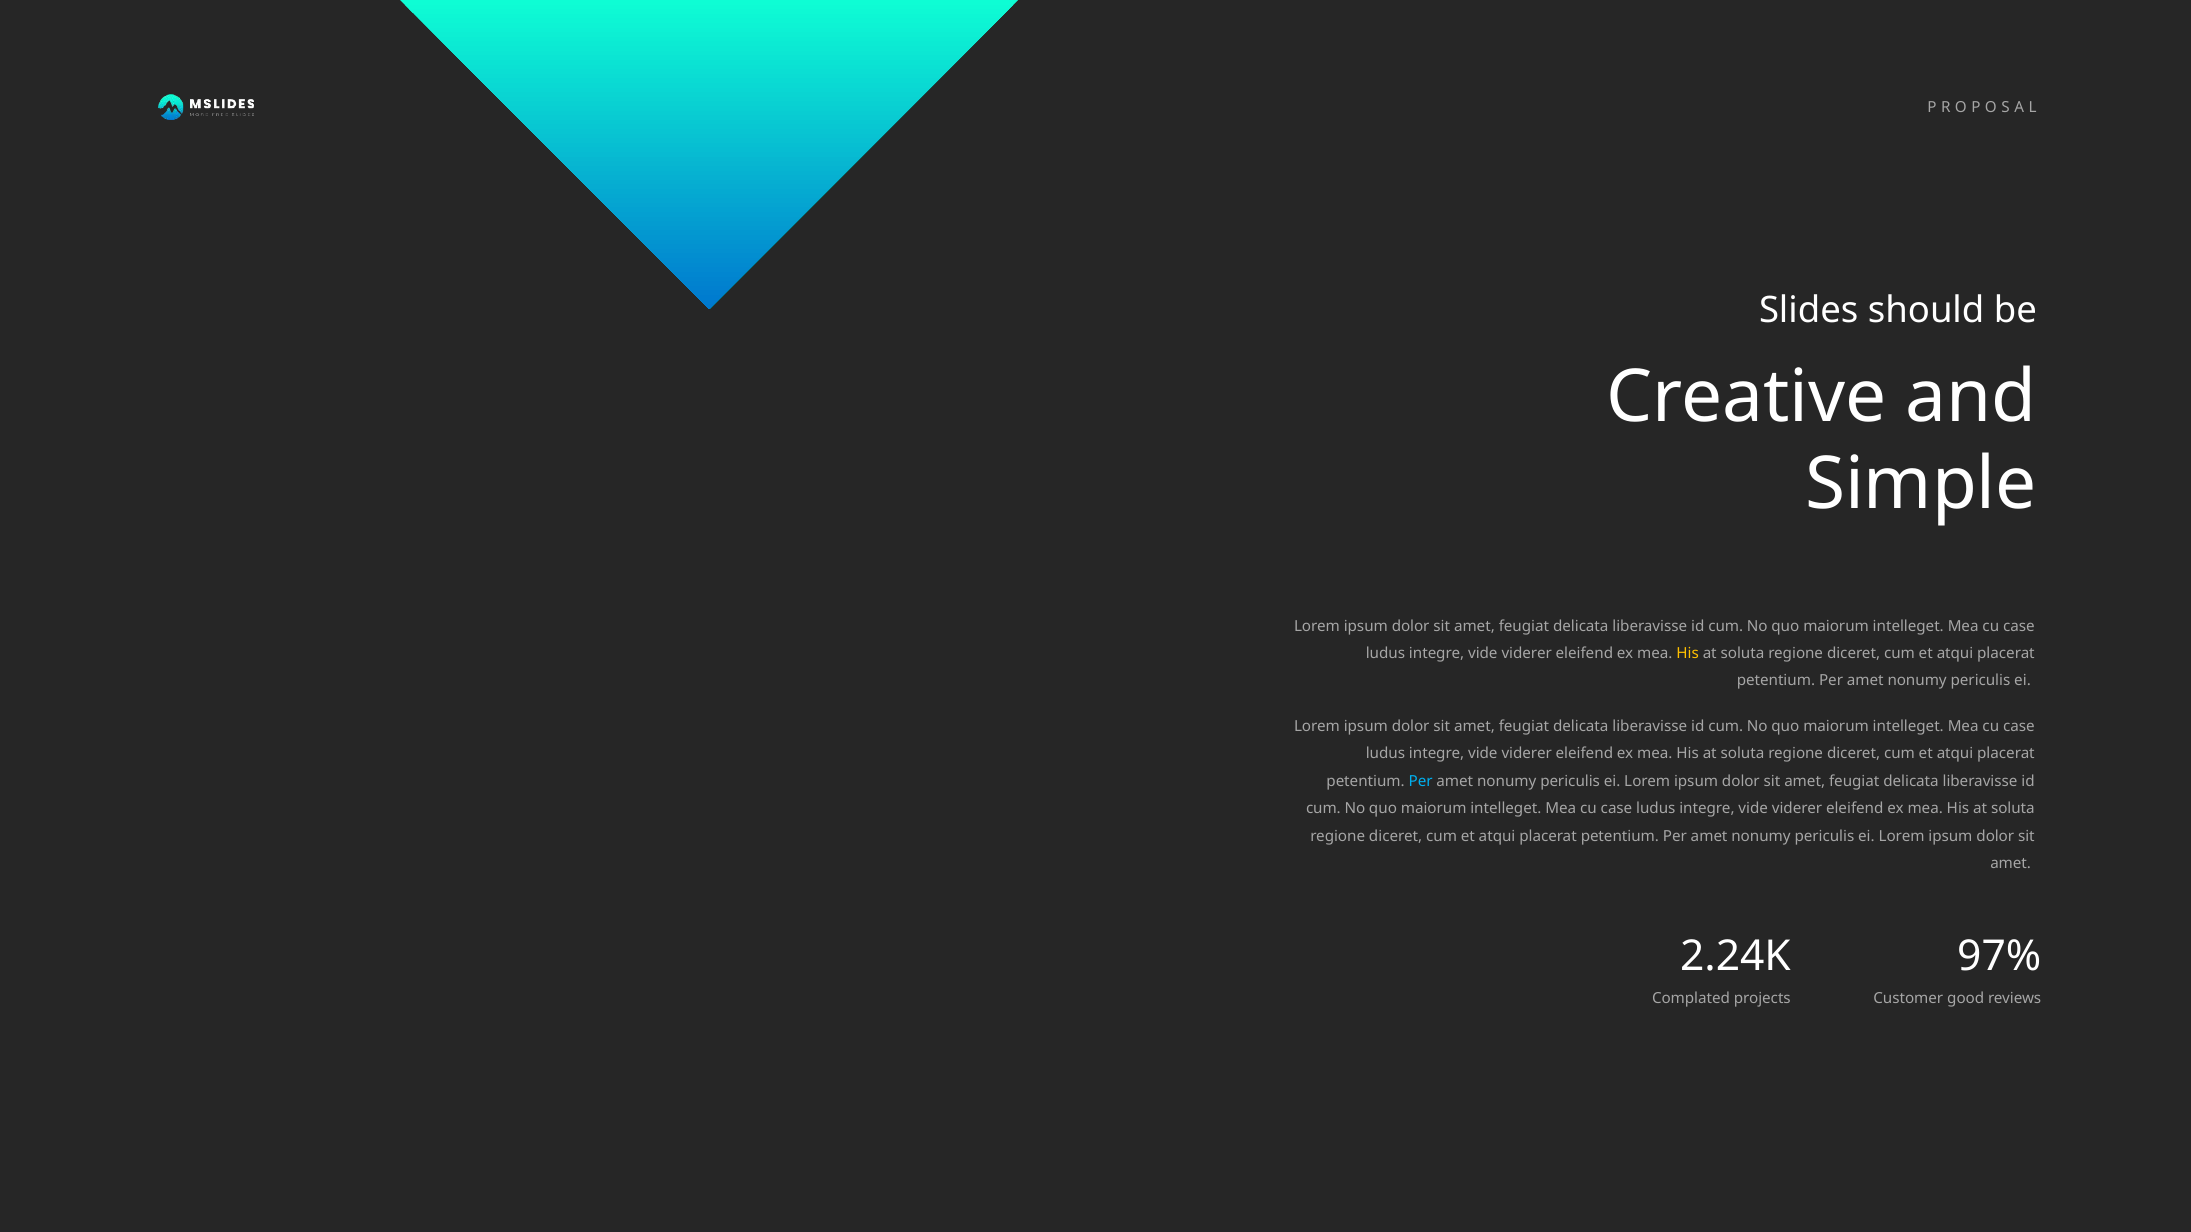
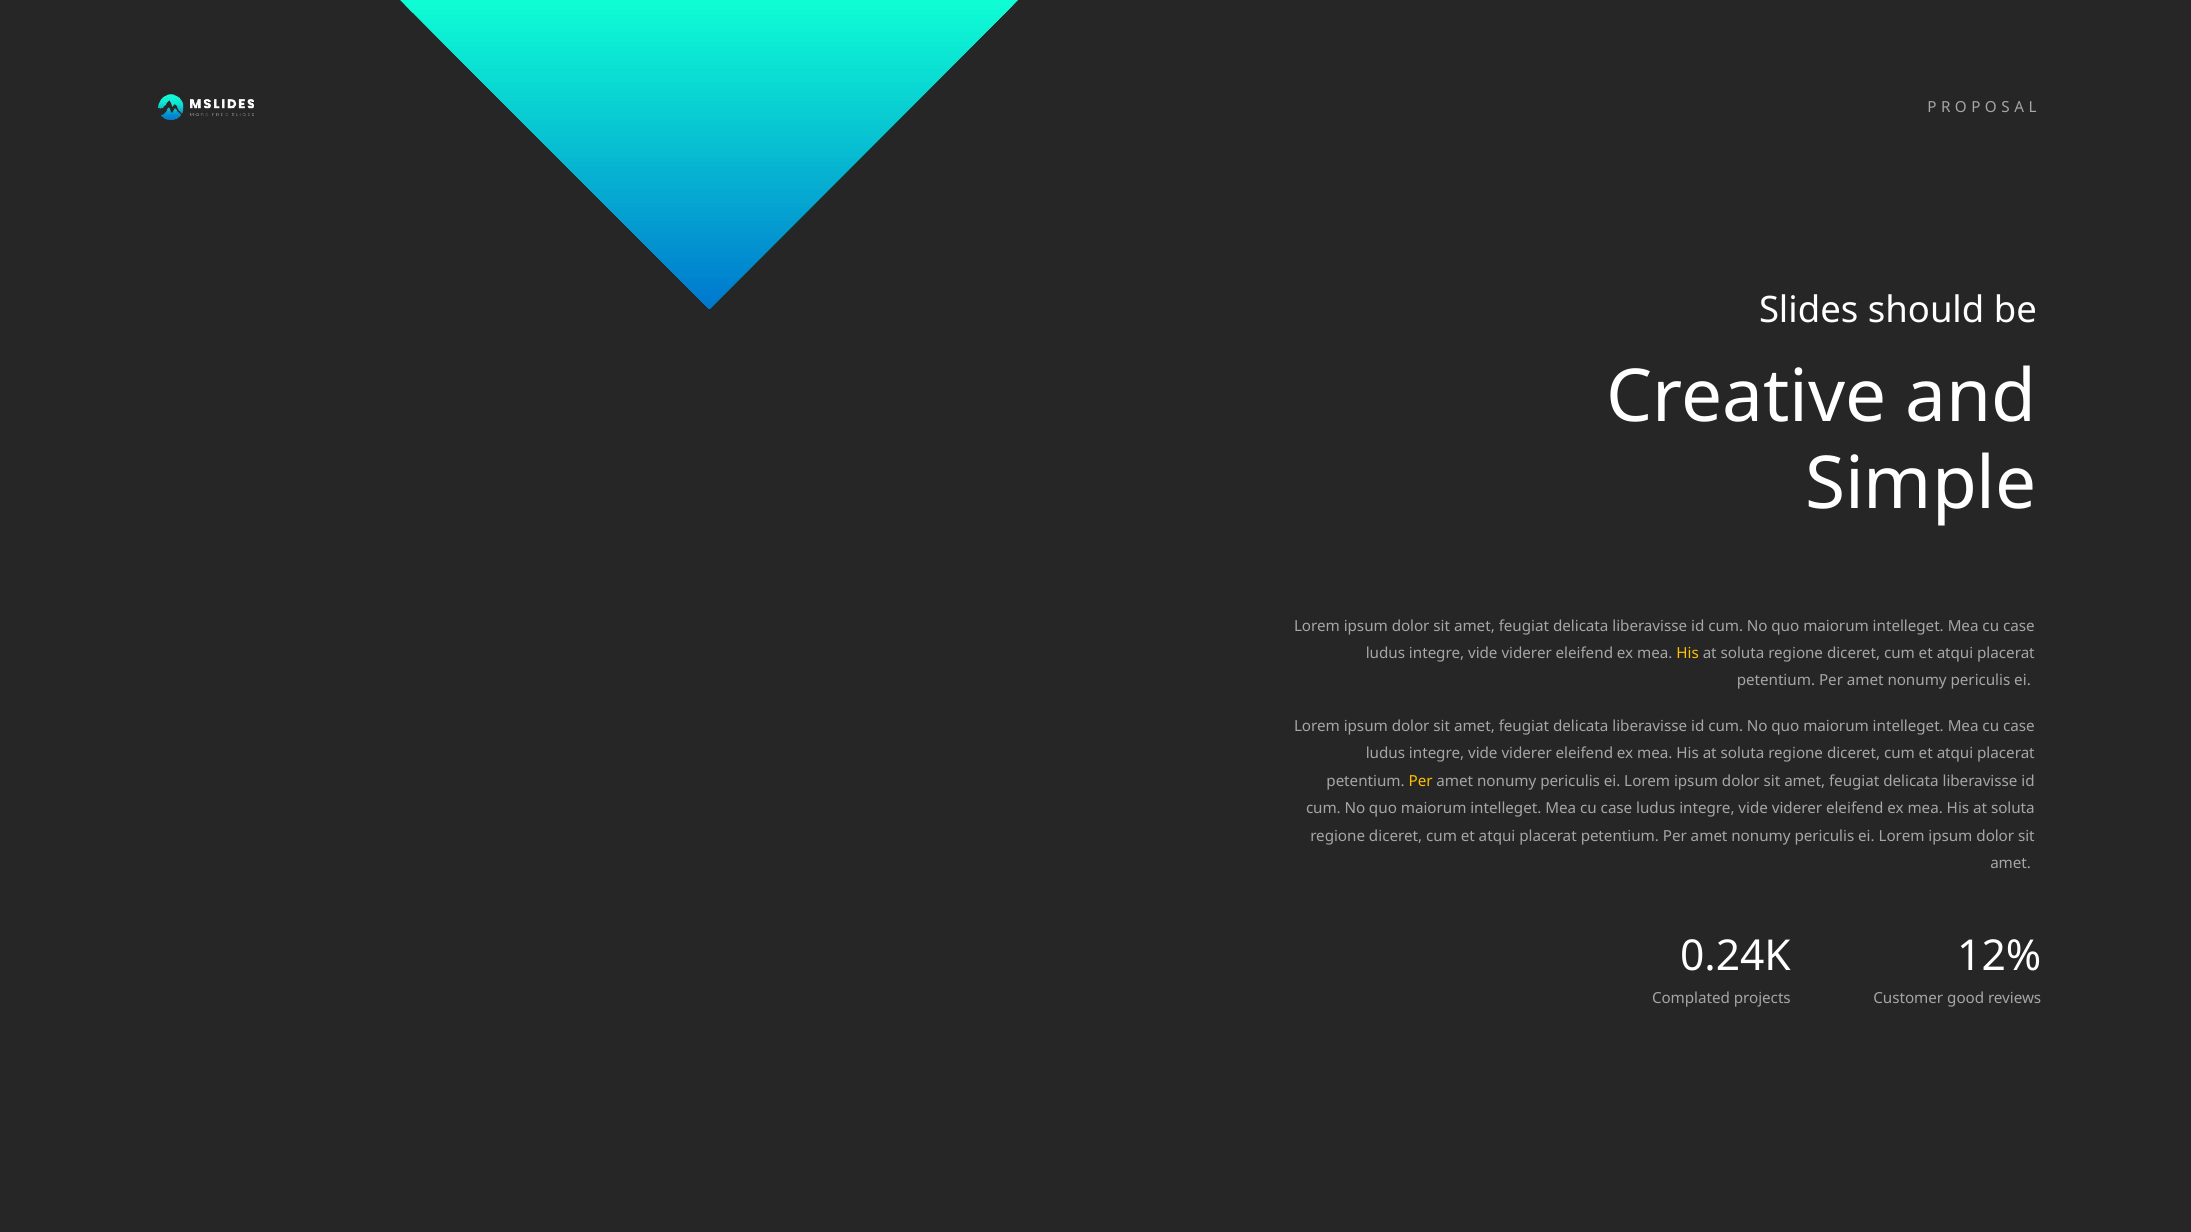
Per colour: light blue -> yellow (1421, 782)
2.24K: 2.24K -> 0.24K (1735, 957)
97%: 97% -> 12% (1999, 957)
